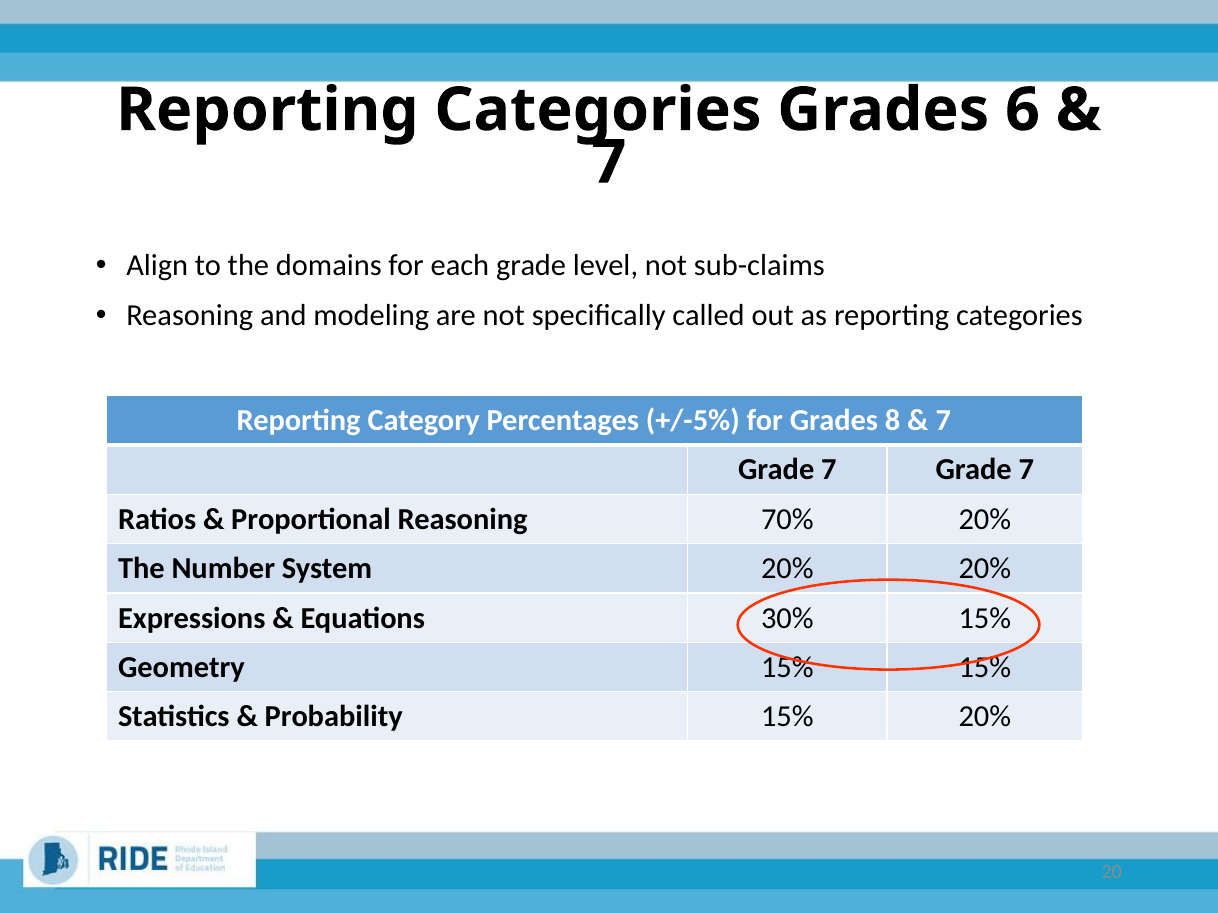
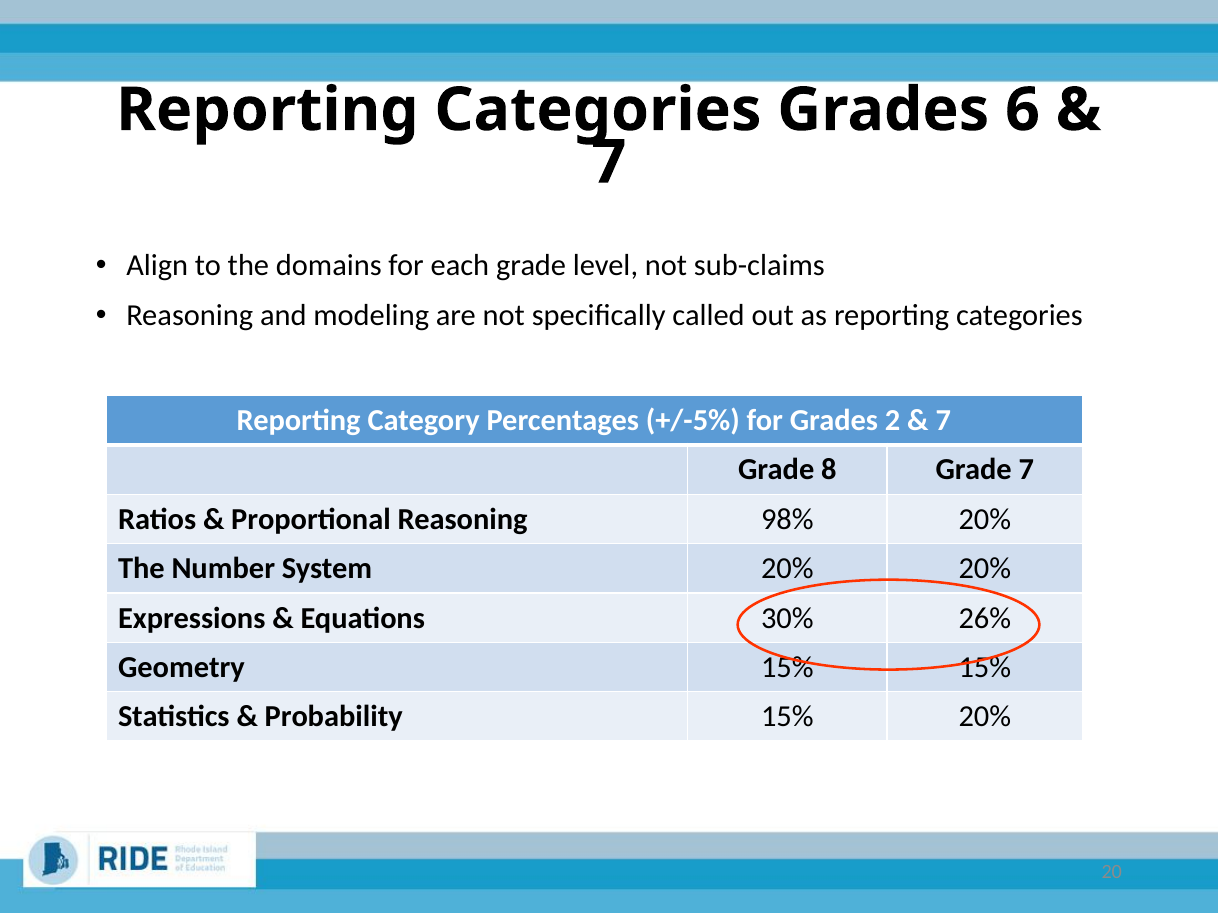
8: 8 -> 2 (893, 421)
7: 7 -> 8 (829, 470)
70%: 70% -> 98% (787, 520)
30% 15%: 15% -> 26% (985, 618)
